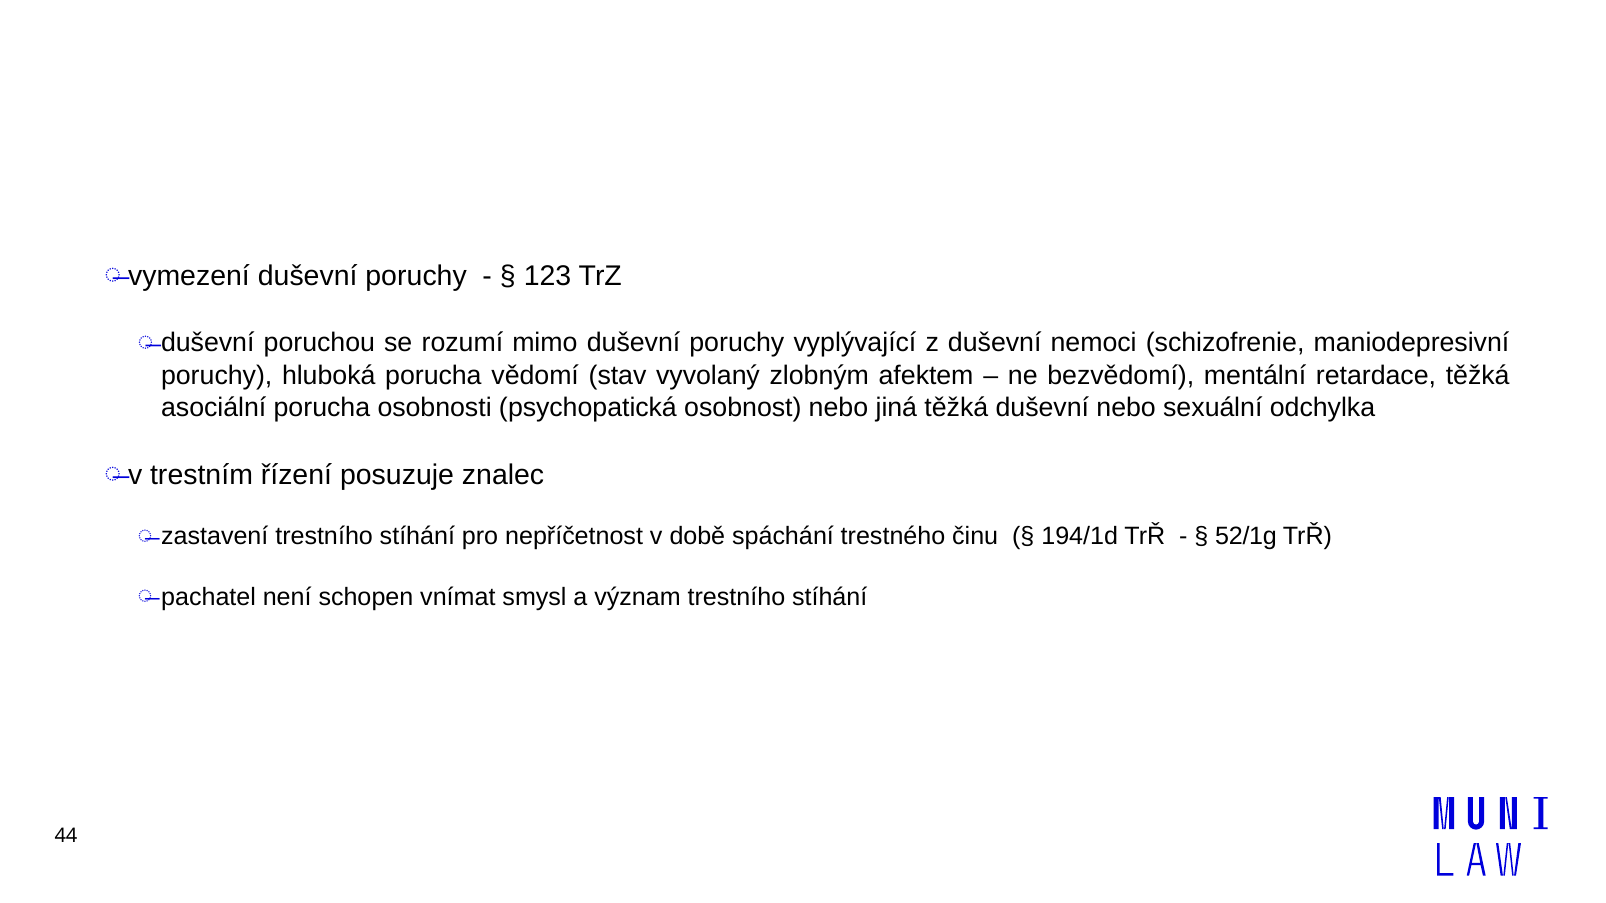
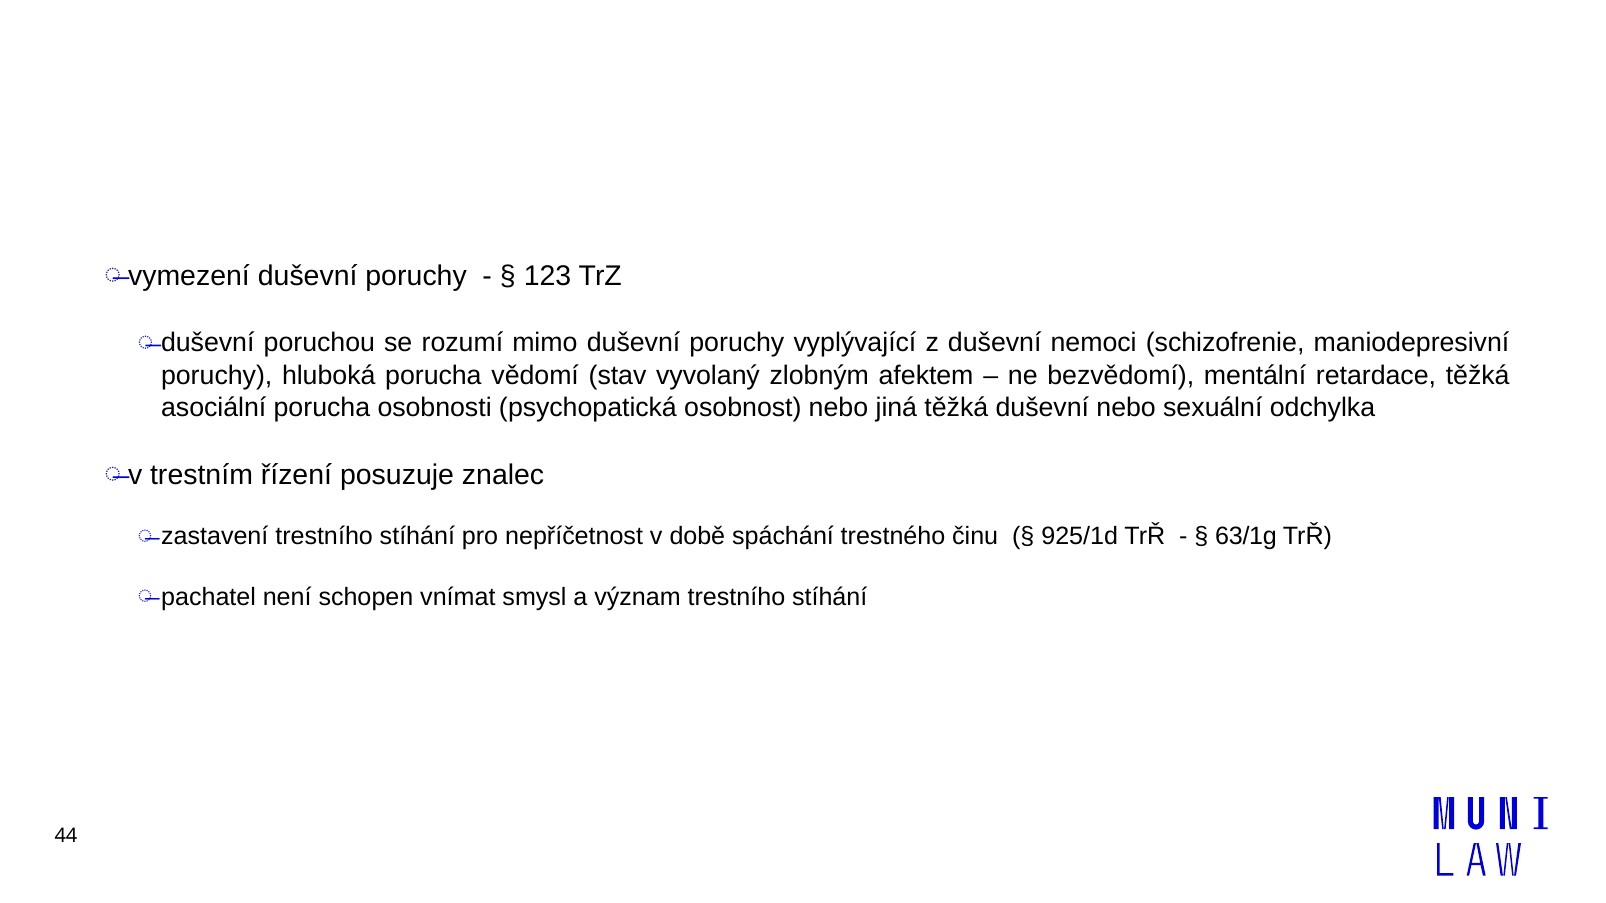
194/1d: 194/1d -> 925/1d (1080, 537)
52/1g: 52/1g -> 63/1g (1246, 537)
